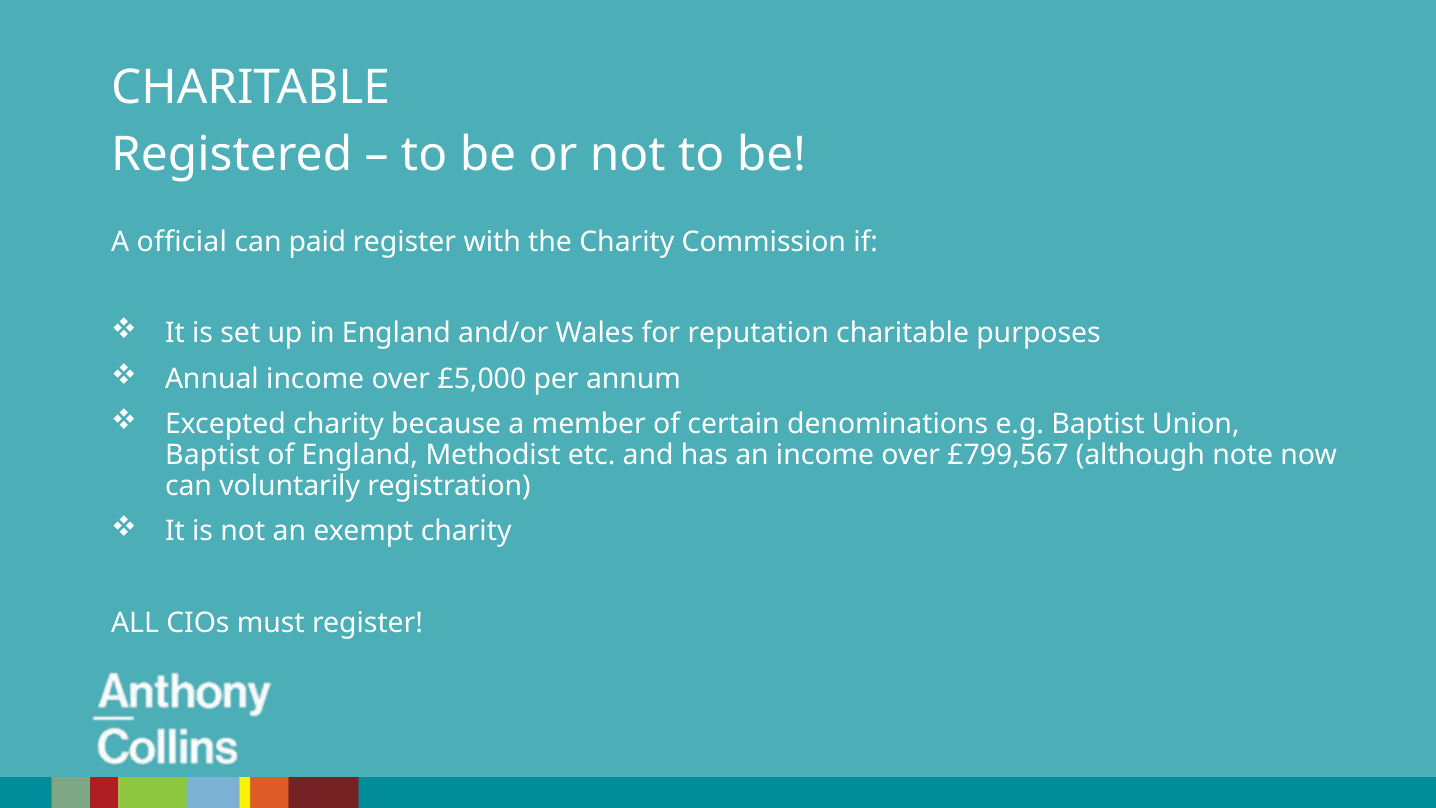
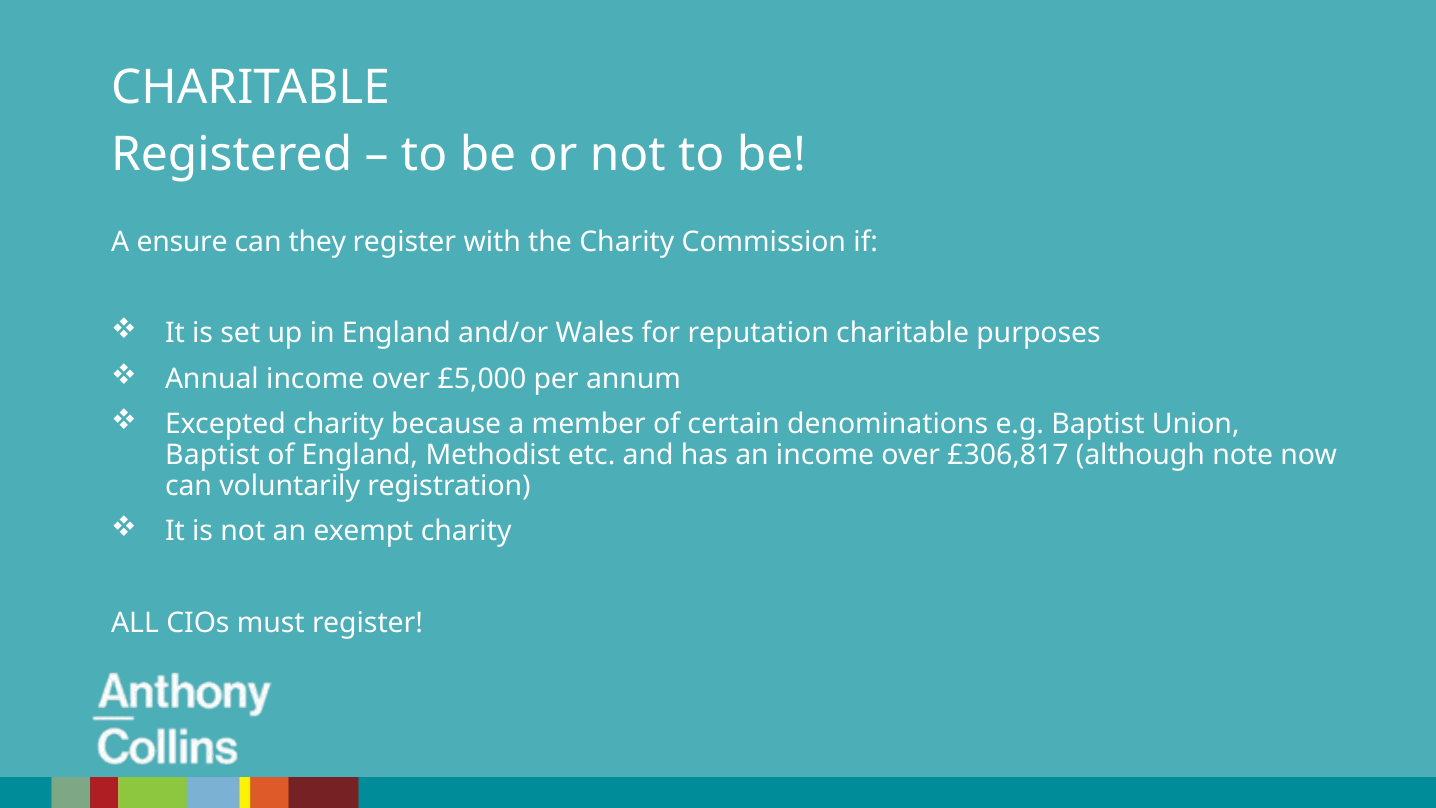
official: official -> ensure (182, 242)
paid: paid -> they (317, 242)
£799,567: £799,567 -> £306,817 (1008, 455)
